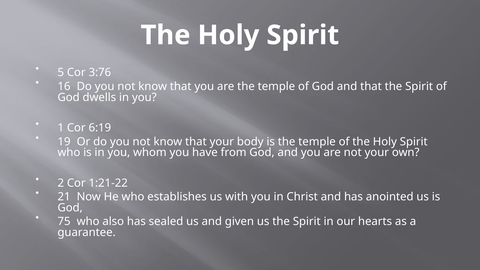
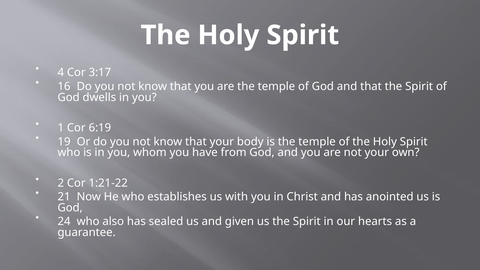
5: 5 -> 4 (61, 73)
3:76: 3:76 -> 3:17 (100, 73)
75: 75 -> 24 (64, 222)
